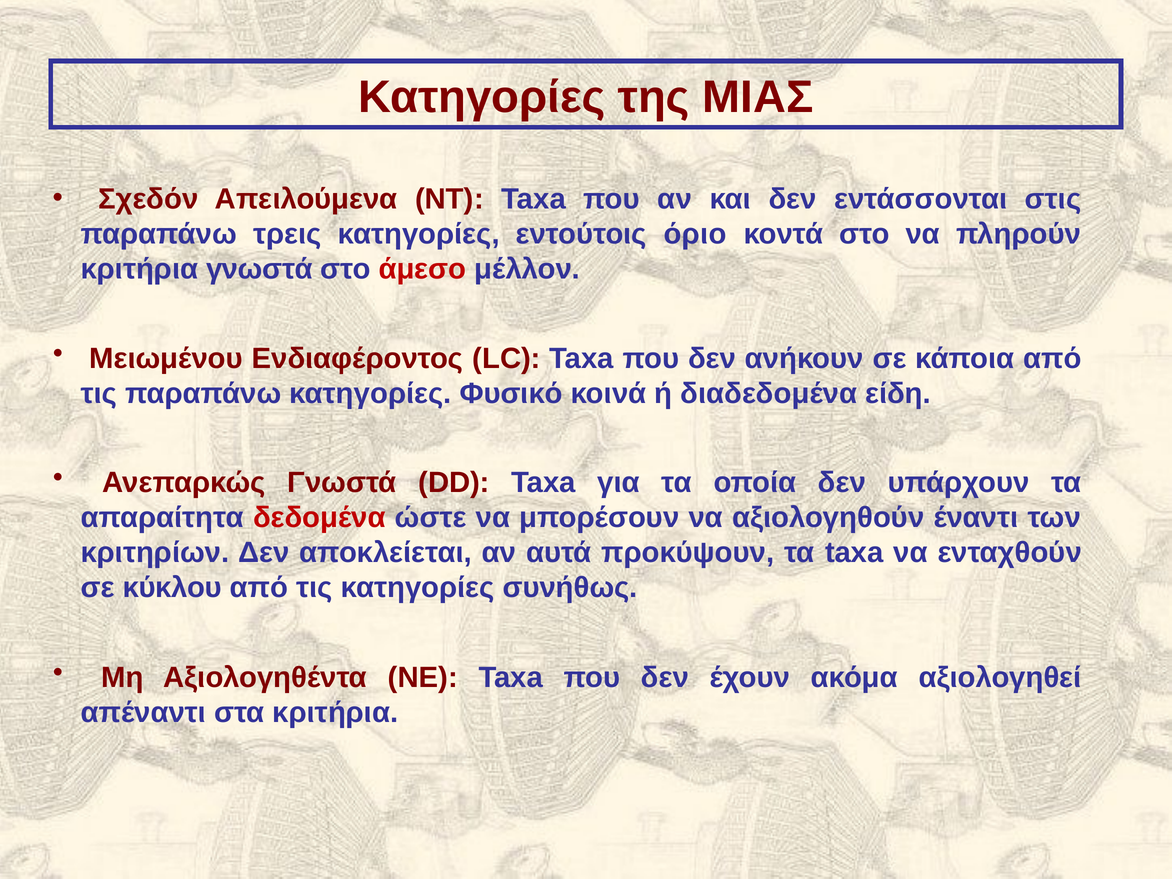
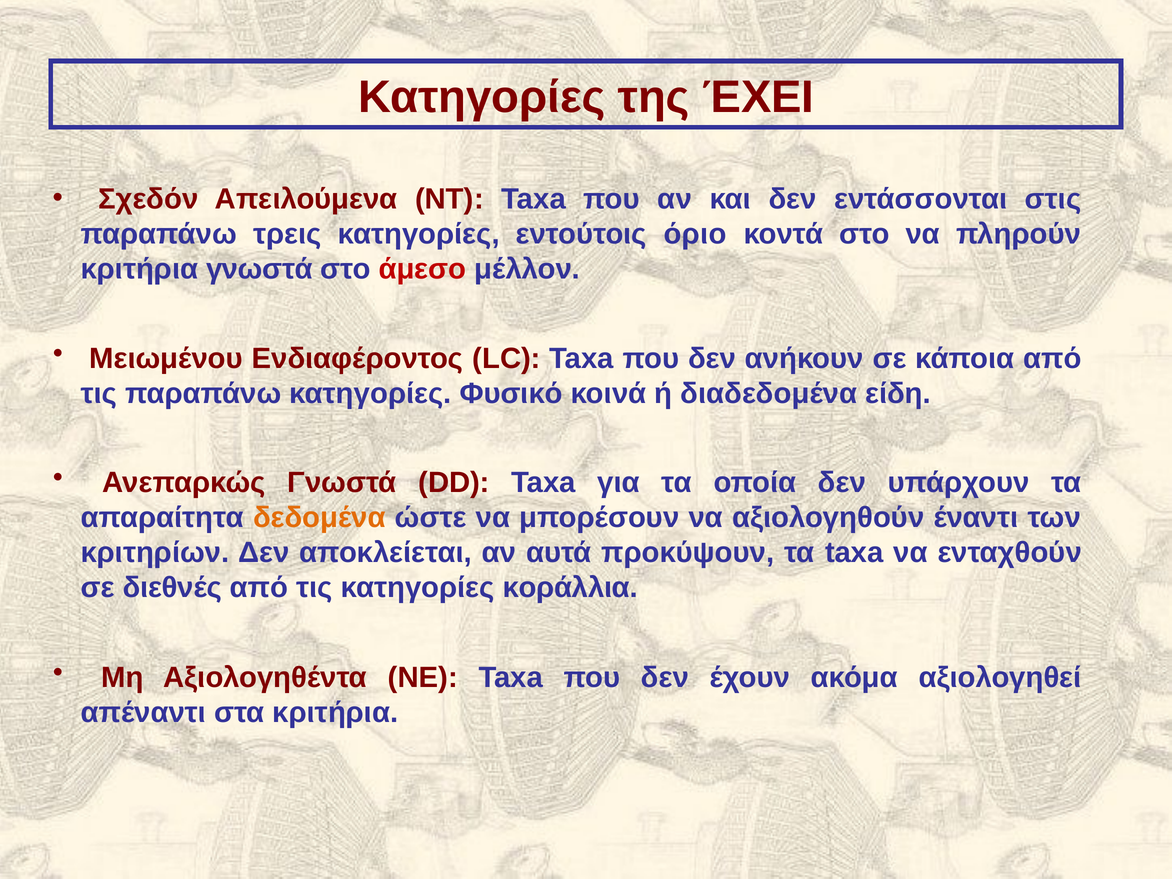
ΜΙΑΣ: ΜΙΑΣ -> ΈΧΕΙ (758, 97)
δεδομένα colour: red -> orange (319, 517)
κύκλου: κύκλου -> διεθνές (172, 588)
συνήθως: συνήθως -> κοράλλια (570, 588)
